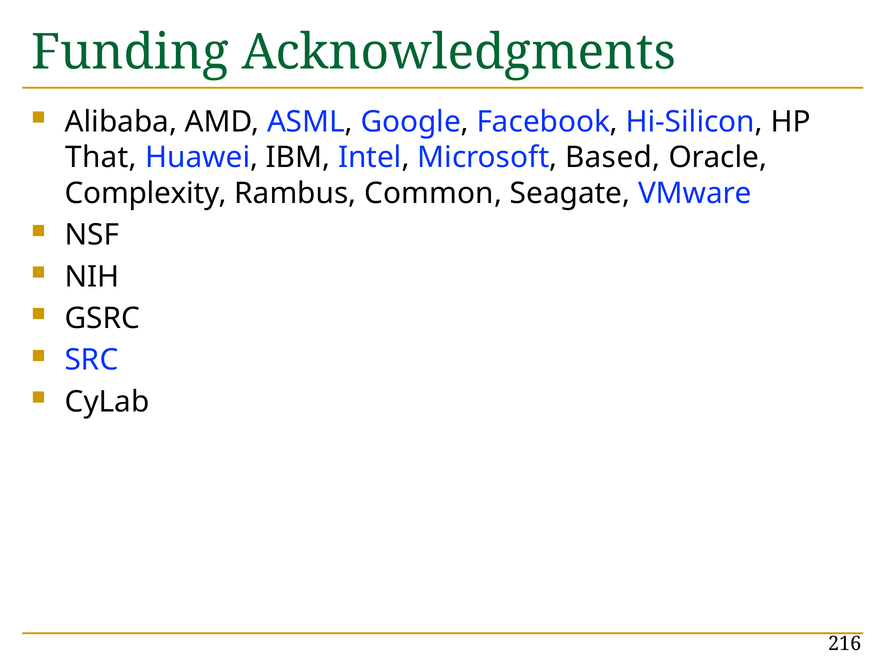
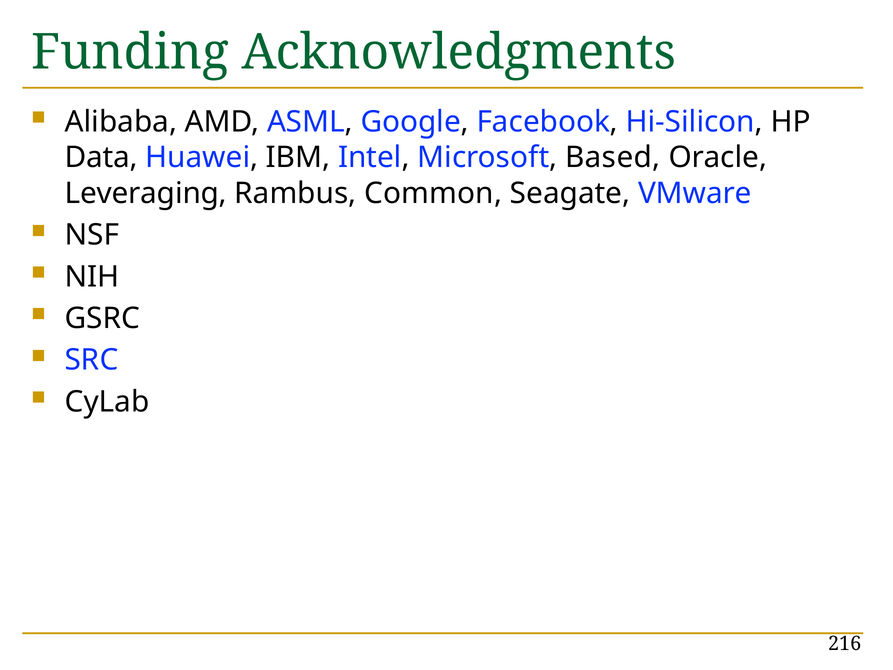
That: That -> Data (101, 158)
Complexity: Complexity -> Leveraging (146, 193)
